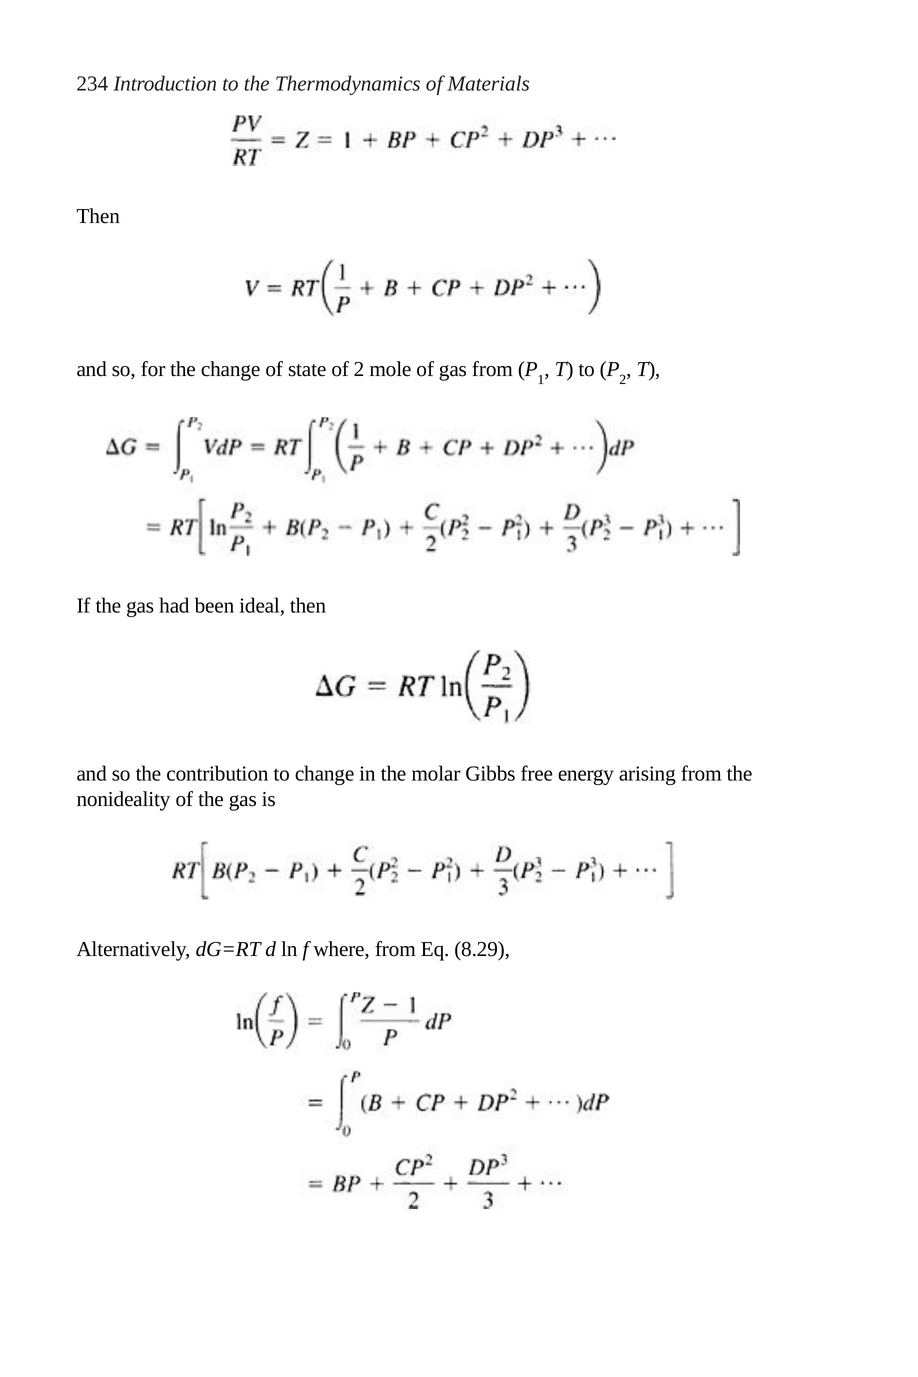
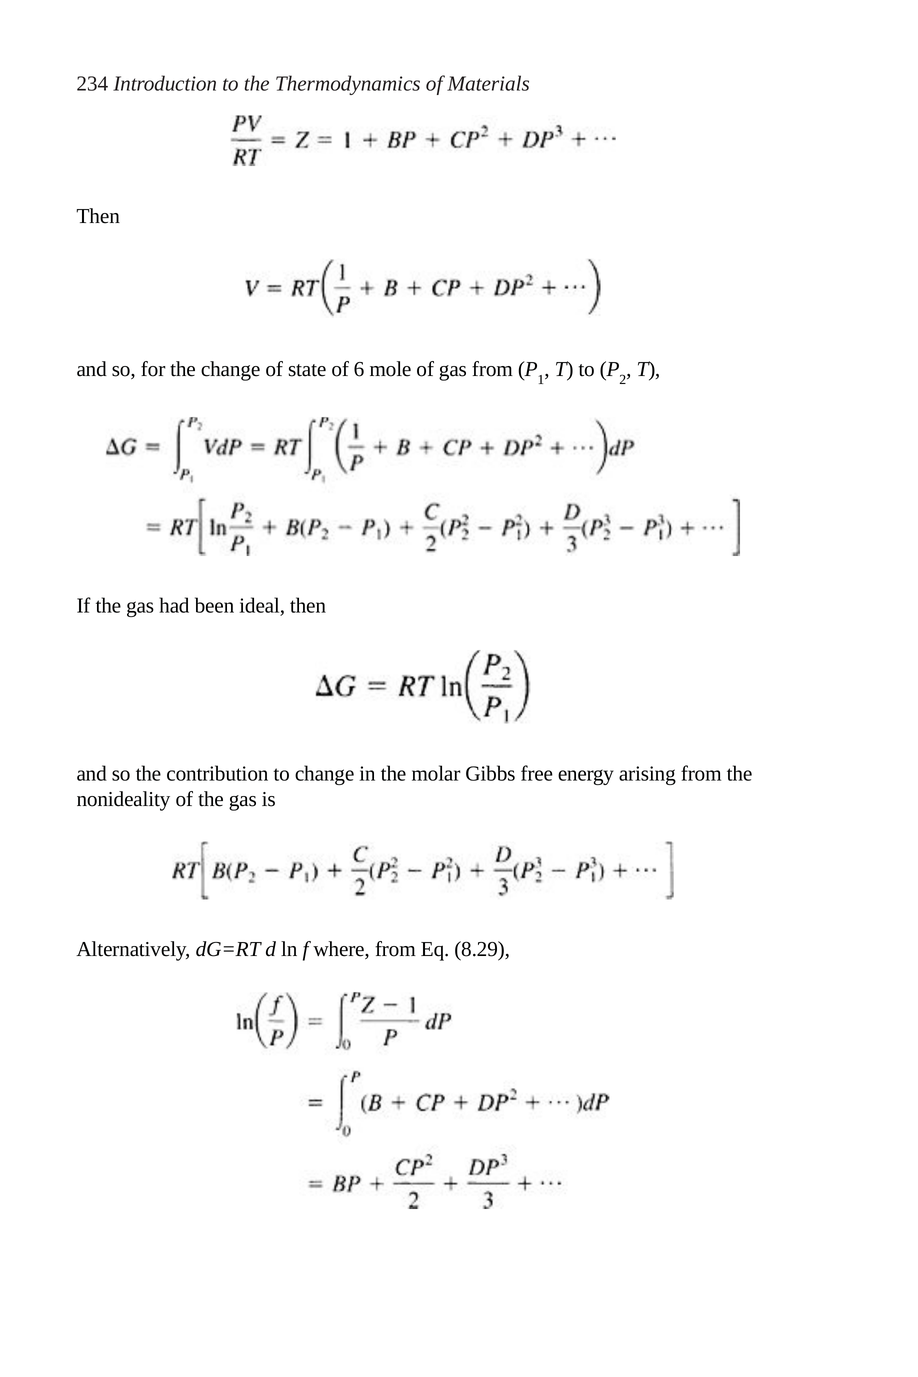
of 2: 2 -> 6 (359, 369)
